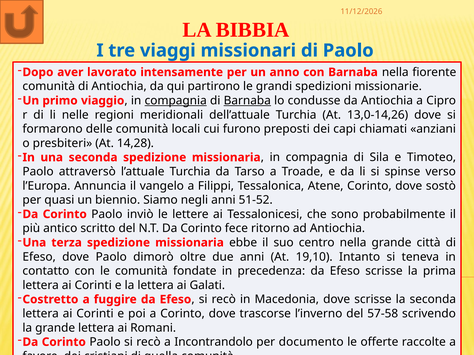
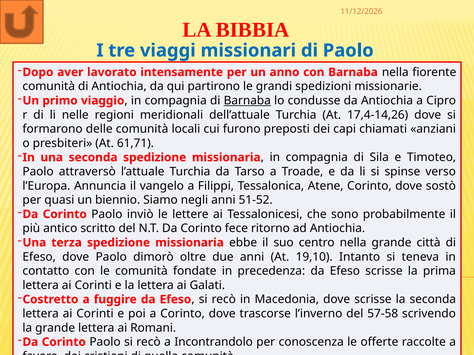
compagnia underline: present -> none (176, 101)
13,0-14,26: 13,0-14,26 -> 17,4-14,26 (378, 115)
14,28: 14,28 -> 61,71 (135, 143)
documento: documento -> conoscenza (311, 342)
